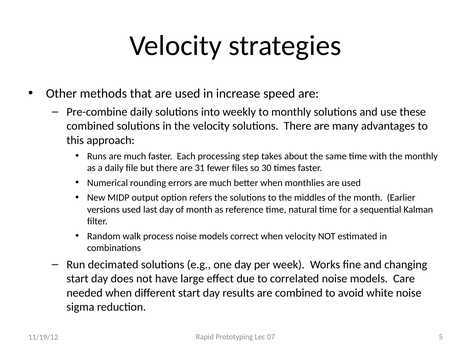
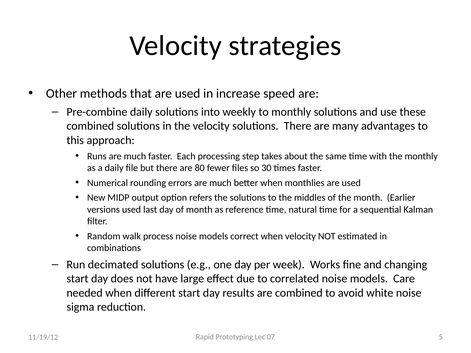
31: 31 -> 80 (200, 168)
